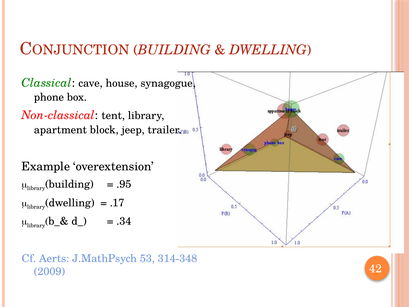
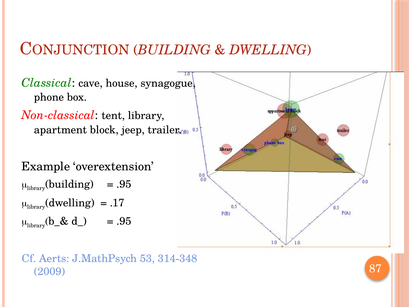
.34: .34 -> .95 (124, 221)
42: 42 -> 87 (375, 269)
